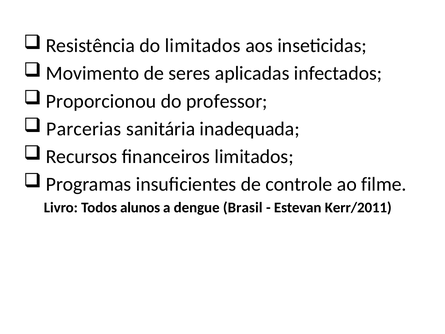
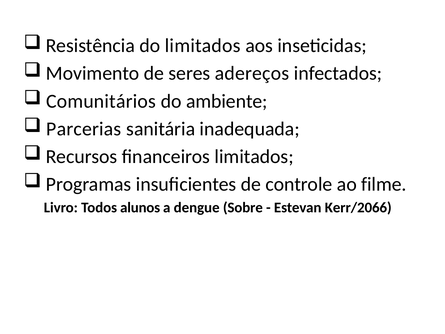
aplicadas: aplicadas -> adereços (252, 73)
Proporcionou: Proporcionou -> Comunitários (101, 101)
professor: professor -> ambiente (227, 101)
Brasil: Brasil -> Sobre (243, 208)
Kerr/2011: Kerr/2011 -> Kerr/2066 (358, 208)
